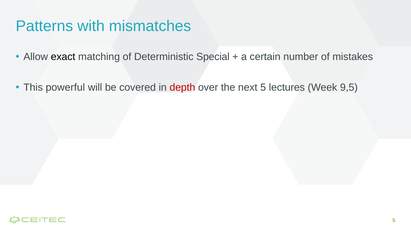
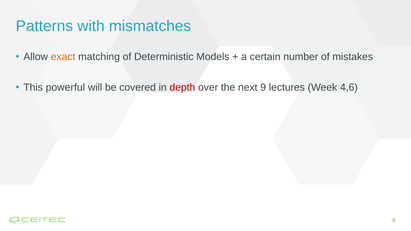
exact colour: black -> orange (63, 57)
Special: Special -> Models (213, 57)
next 5: 5 -> 9 (263, 88)
9,5: 9,5 -> 4,6 (349, 88)
